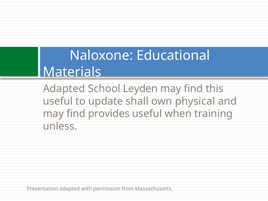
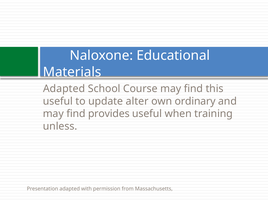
Leyden: Leyden -> Course (140, 89)
shall: shall -> alter (137, 101)
physical: physical -> ordinary (195, 101)
